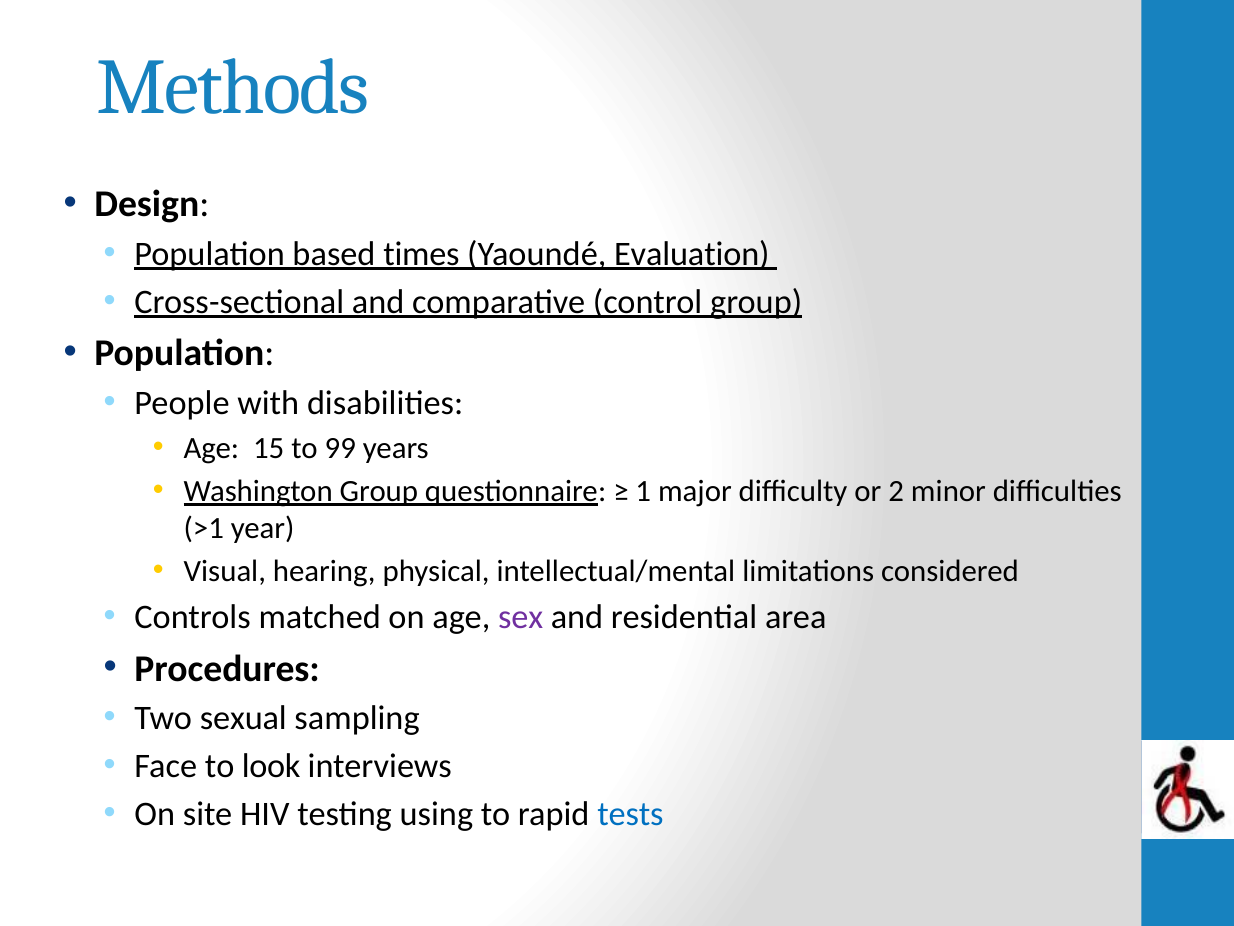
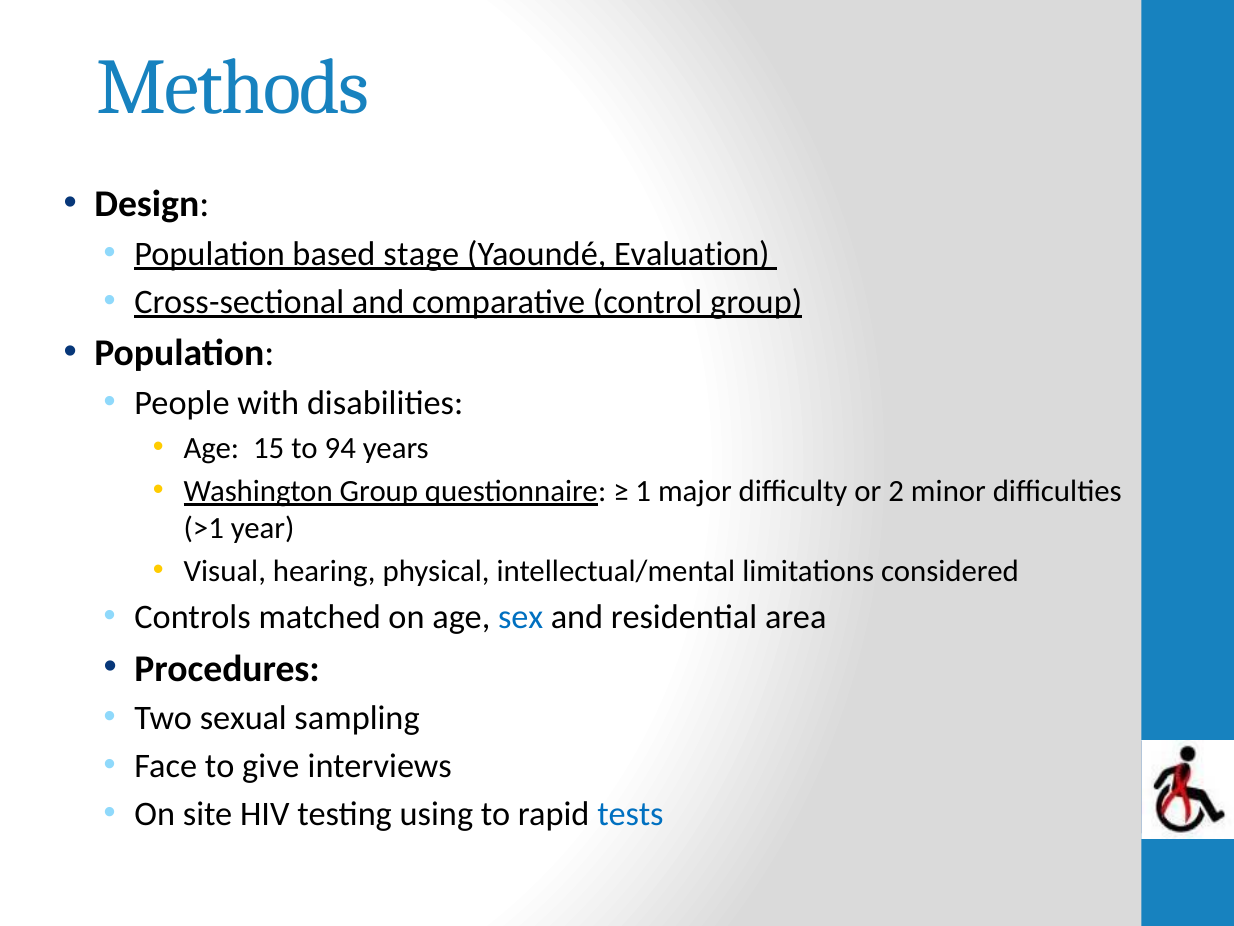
times: times -> stage (421, 254)
99: 99 -> 94 (340, 448)
sex colour: purple -> blue (521, 617)
look: look -> give (271, 766)
